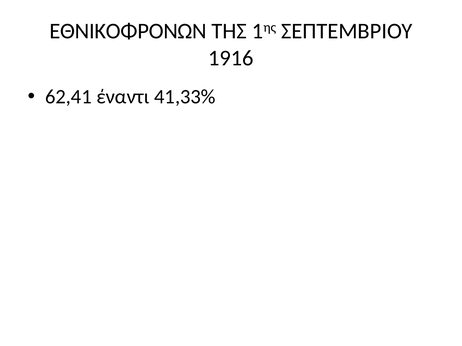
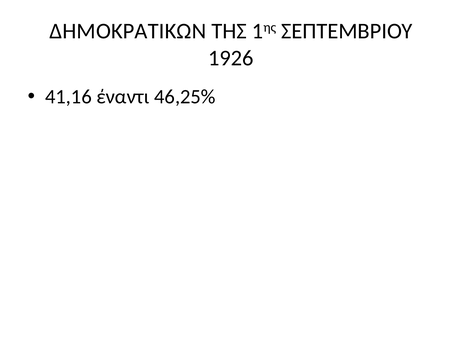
ΕΘΝΙΚΟΦΡΟΝΩΝ: ΕΘΝΙΚΟΦΡΟΝΩΝ -> ΔΗΜΟΚΡΑΤΙΚΩΝ (128, 31)
1916: 1916 -> 1926 (231, 58)
62,41: 62,41 -> 41,16 (68, 97)
41,33%: 41,33% -> 46,25% (185, 97)
